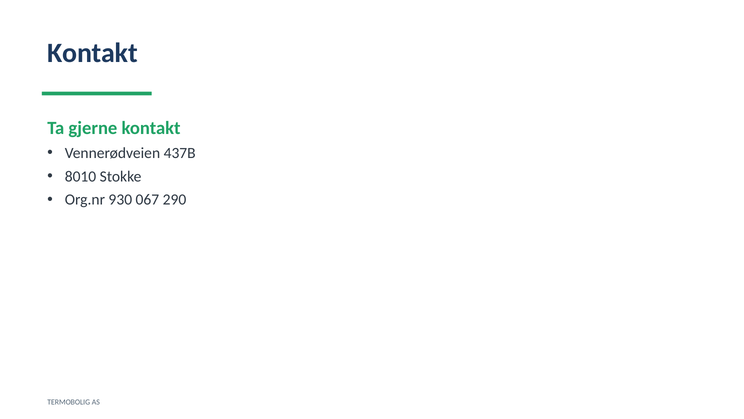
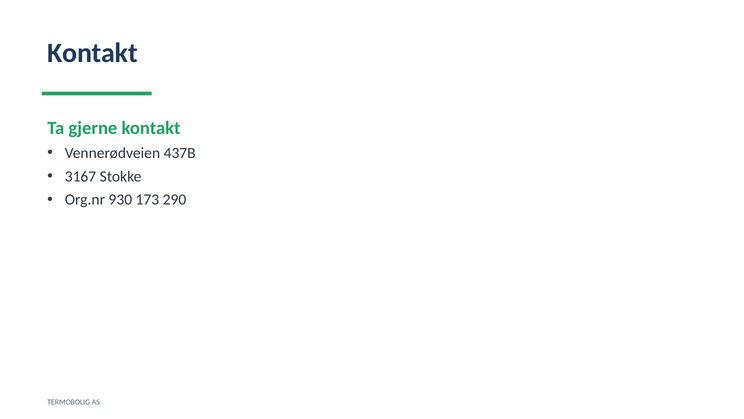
8010: 8010 -> 3167 (80, 176)
067: 067 -> 173 (147, 200)
